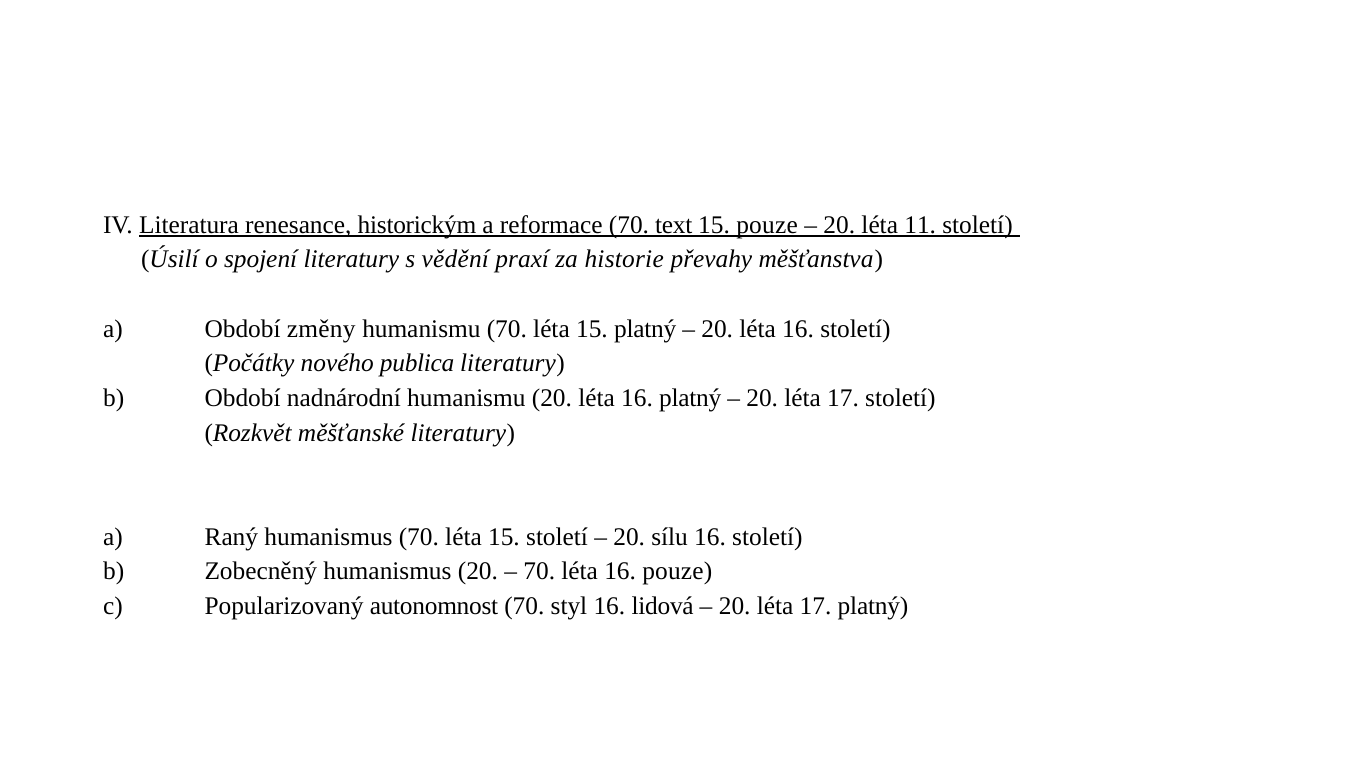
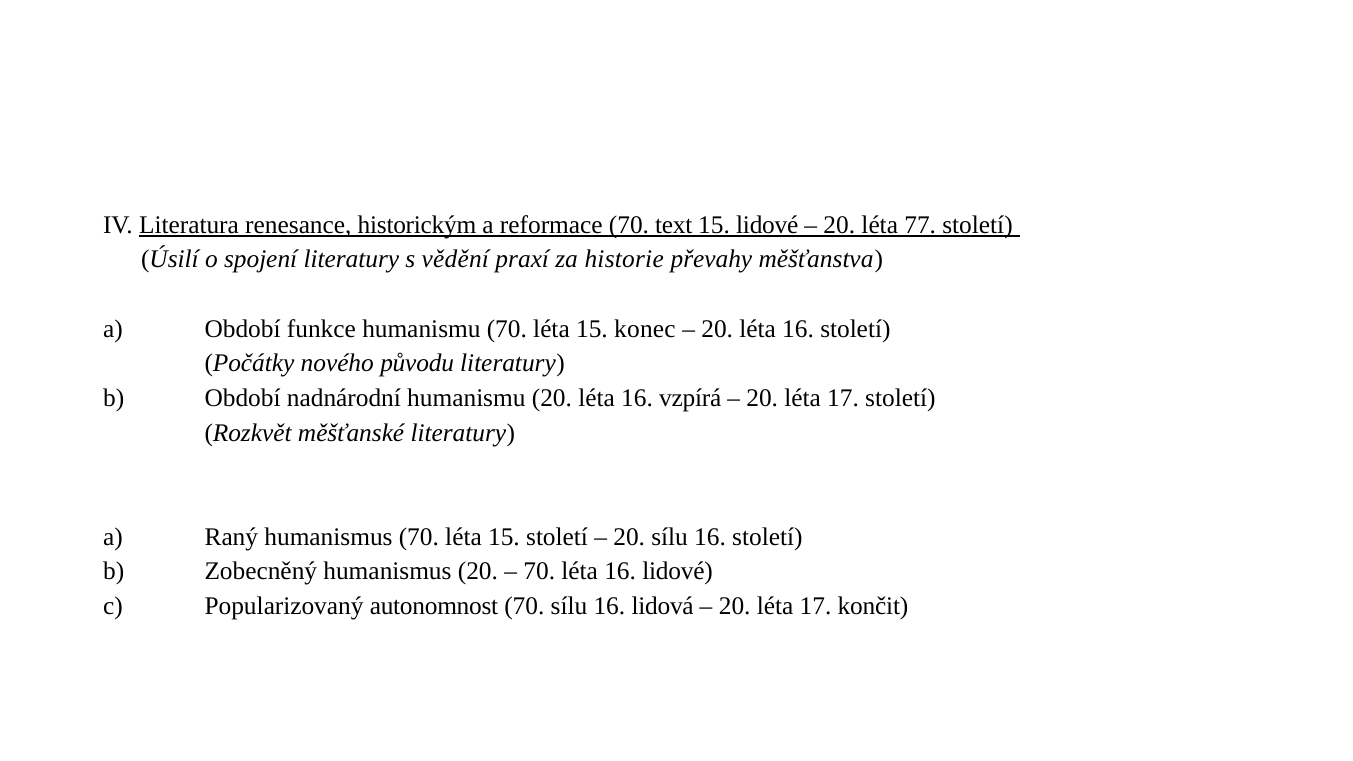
15 pouze: pouze -> lidové (767, 225)
11: 11 -> 77 (920, 225)
změny: změny -> funkce (321, 329)
15 platný: platný -> konec (645, 329)
publica: publica -> původu (417, 363)
16 platný: platný -> vzpírá (690, 398)
16 pouze: pouze -> lidové (678, 571)
70 styl: styl -> sílu (569, 606)
17 platný: platný -> končit (873, 606)
